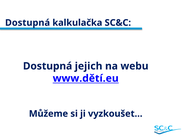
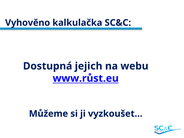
Dostupná: Dostupná -> Vyhověno (28, 23)
www.dětí.eu: www.dětí.eu -> www.růst.eu (86, 78)
